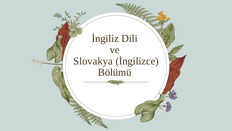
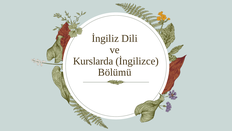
Slovakya: Slovakya -> Kurslarda (93, 61)
